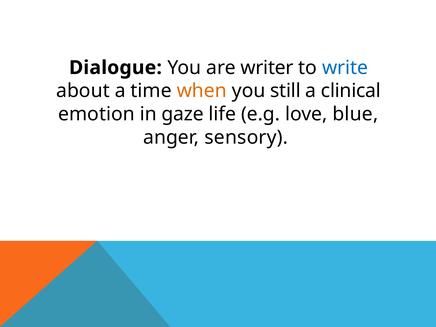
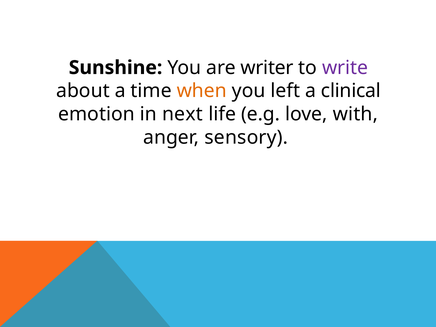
Dialogue: Dialogue -> Sunshine (116, 68)
write colour: blue -> purple (345, 68)
still: still -> left (285, 91)
gaze: gaze -> next (182, 114)
blue: blue -> with (355, 114)
